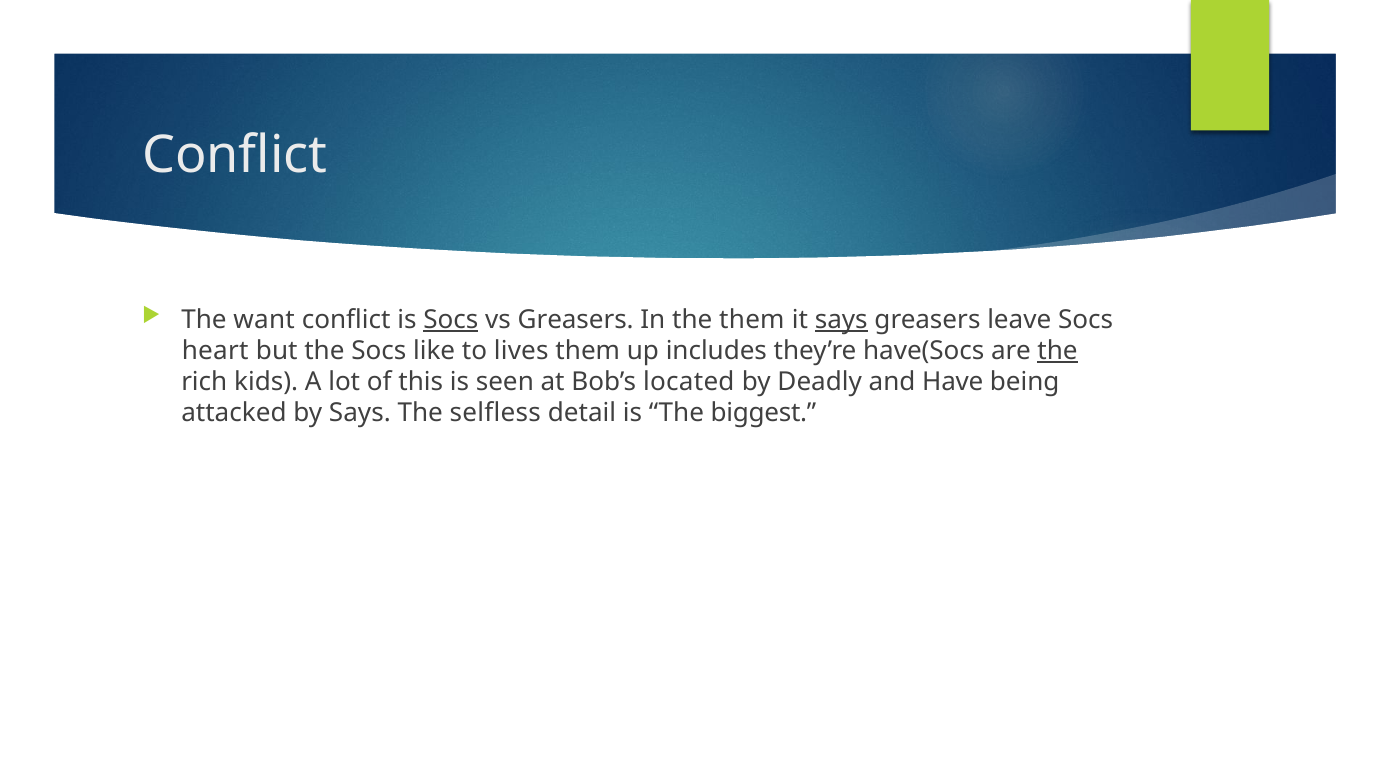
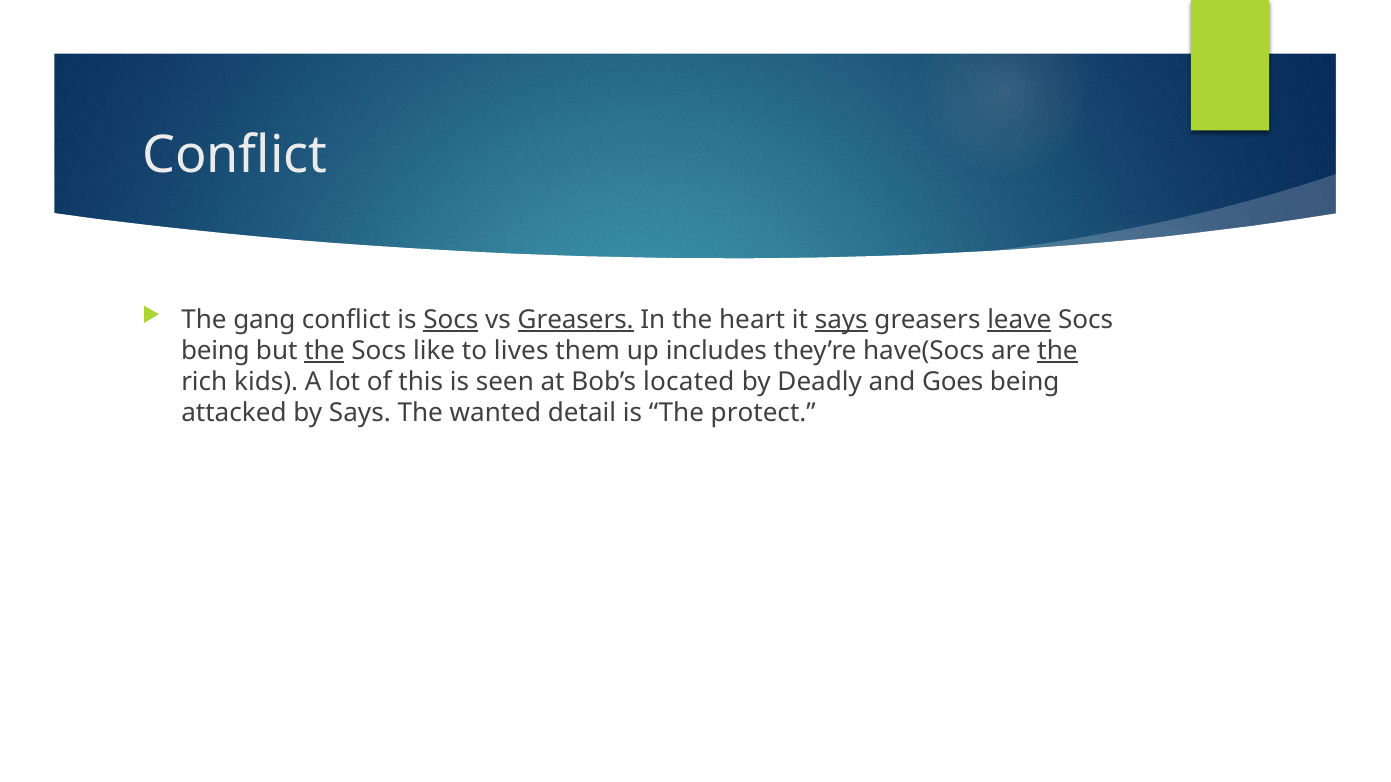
want: want -> gang (264, 320)
Greasers underline: none -> present (576, 320)
the them: them -> heart (752, 320)
leave underline: none -> present (1019, 320)
heart: heart -> being (215, 351)
the underline: none -> present (324, 351)
Have: Have -> Goes (953, 382)
selfless: selfless -> wanted (495, 414)
biggest: biggest -> protect (763, 414)
